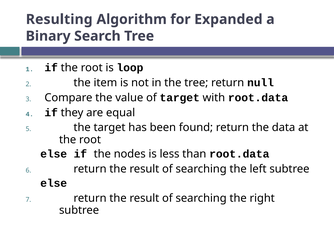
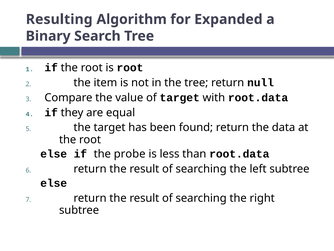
is loop: loop -> root (130, 68)
nodes: nodes -> probe (130, 154)
